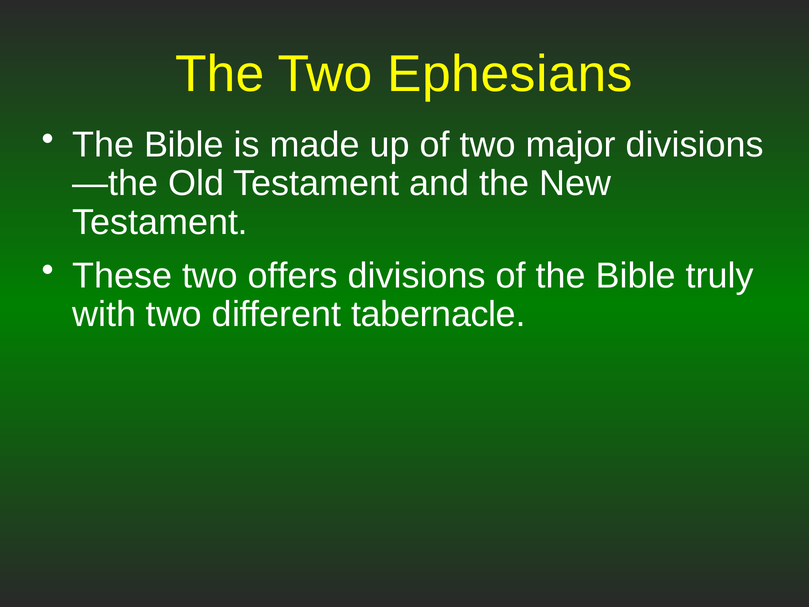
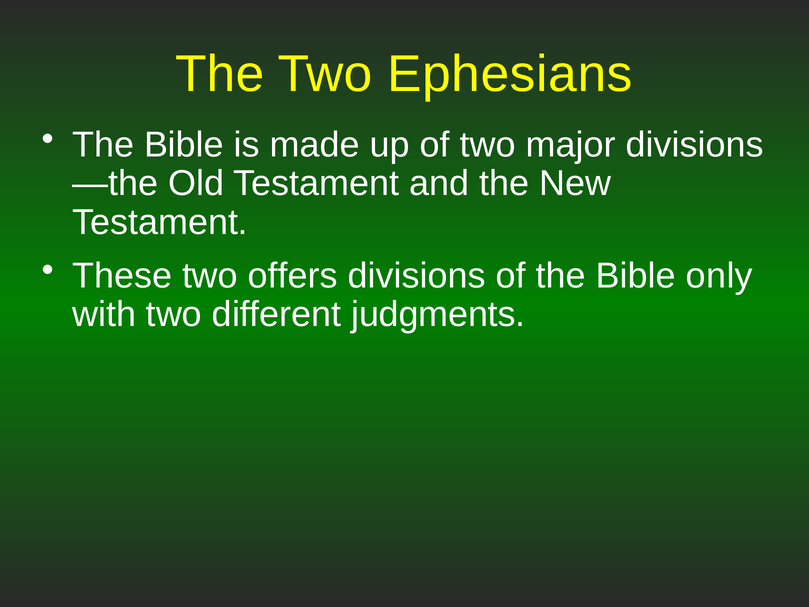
truly: truly -> only (719, 276)
tabernacle: tabernacle -> judgments (438, 314)
